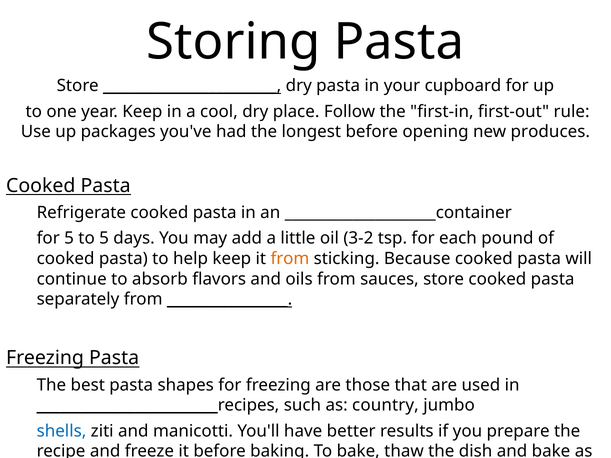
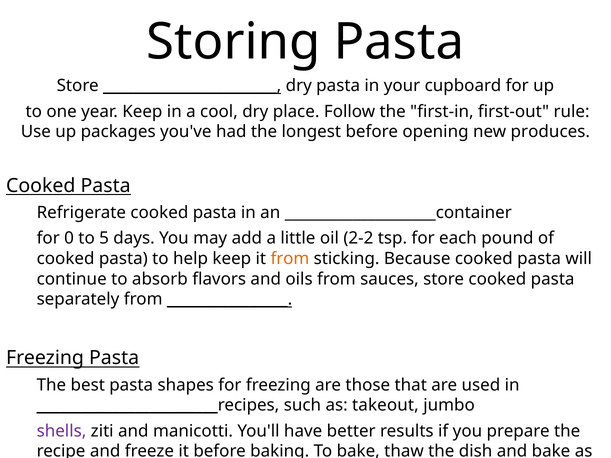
for 5: 5 -> 0 (69, 238)
3-2: 3-2 -> 2-2 (358, 238)
country: country -> takeout (385, 406)
shells colour: blue -> purple (61, 431)
